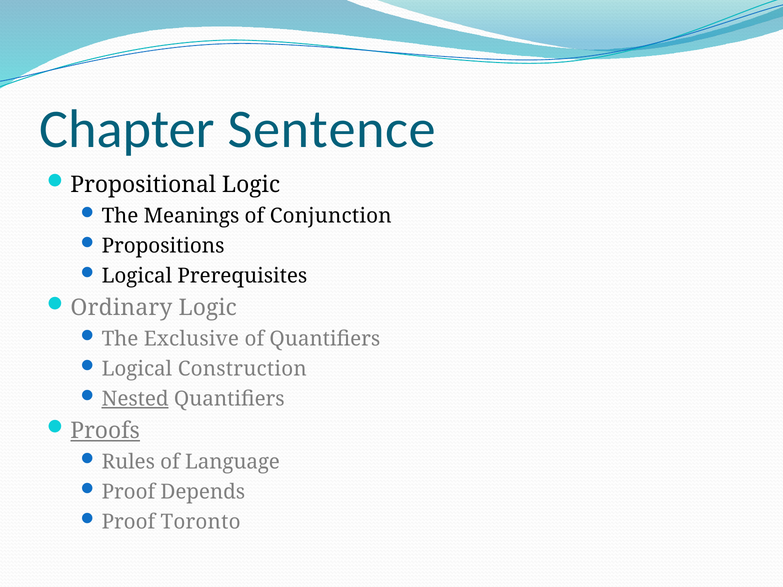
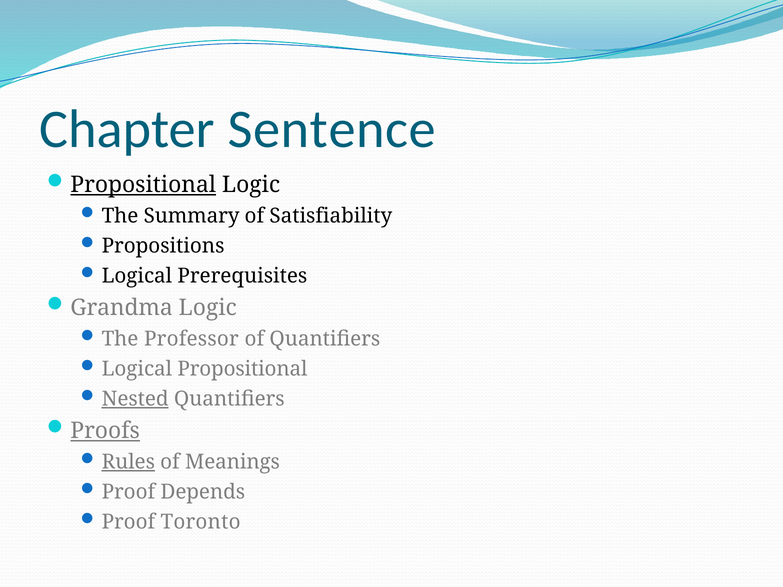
Propositional underline: none -> present (143, 185)
Meanings: Meanings -> Summary (192, 216)
Conjunction: Conjunction -> Satisfiability (331, 216)
Ordinary: Ordinary -> Grandma (122, 308)
Exclusive: Exclusive -> Professor (191, 339)
Logical Construction: Construction -> Propositional (242, 369)
Rules underline: none -> present (128, 462)
Language: Language -> Meanings (232, 462)
